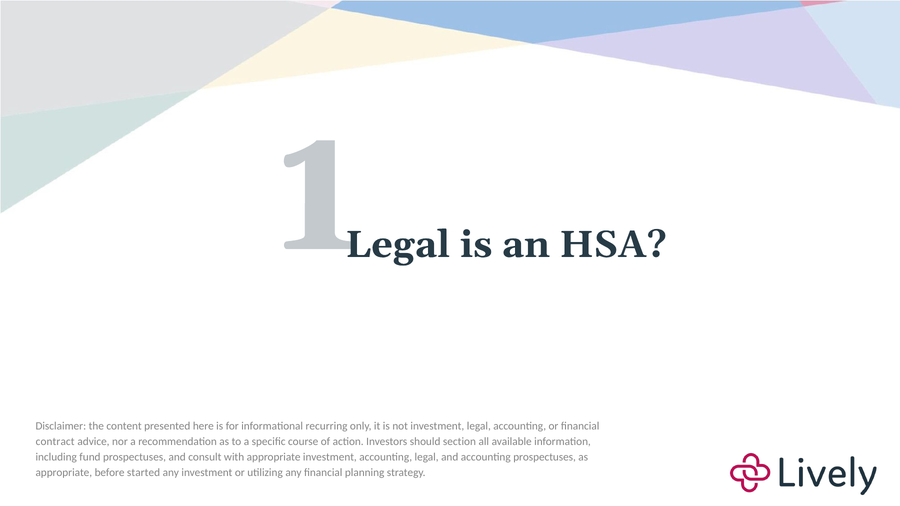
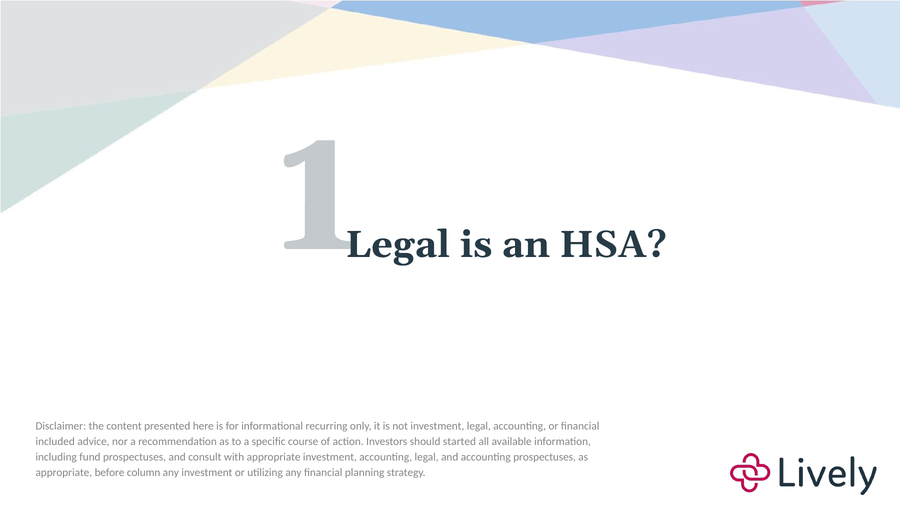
contract: contract -> included (55, 442)
section: section -> started (459, 442)
started: started -> column (144, 473)
